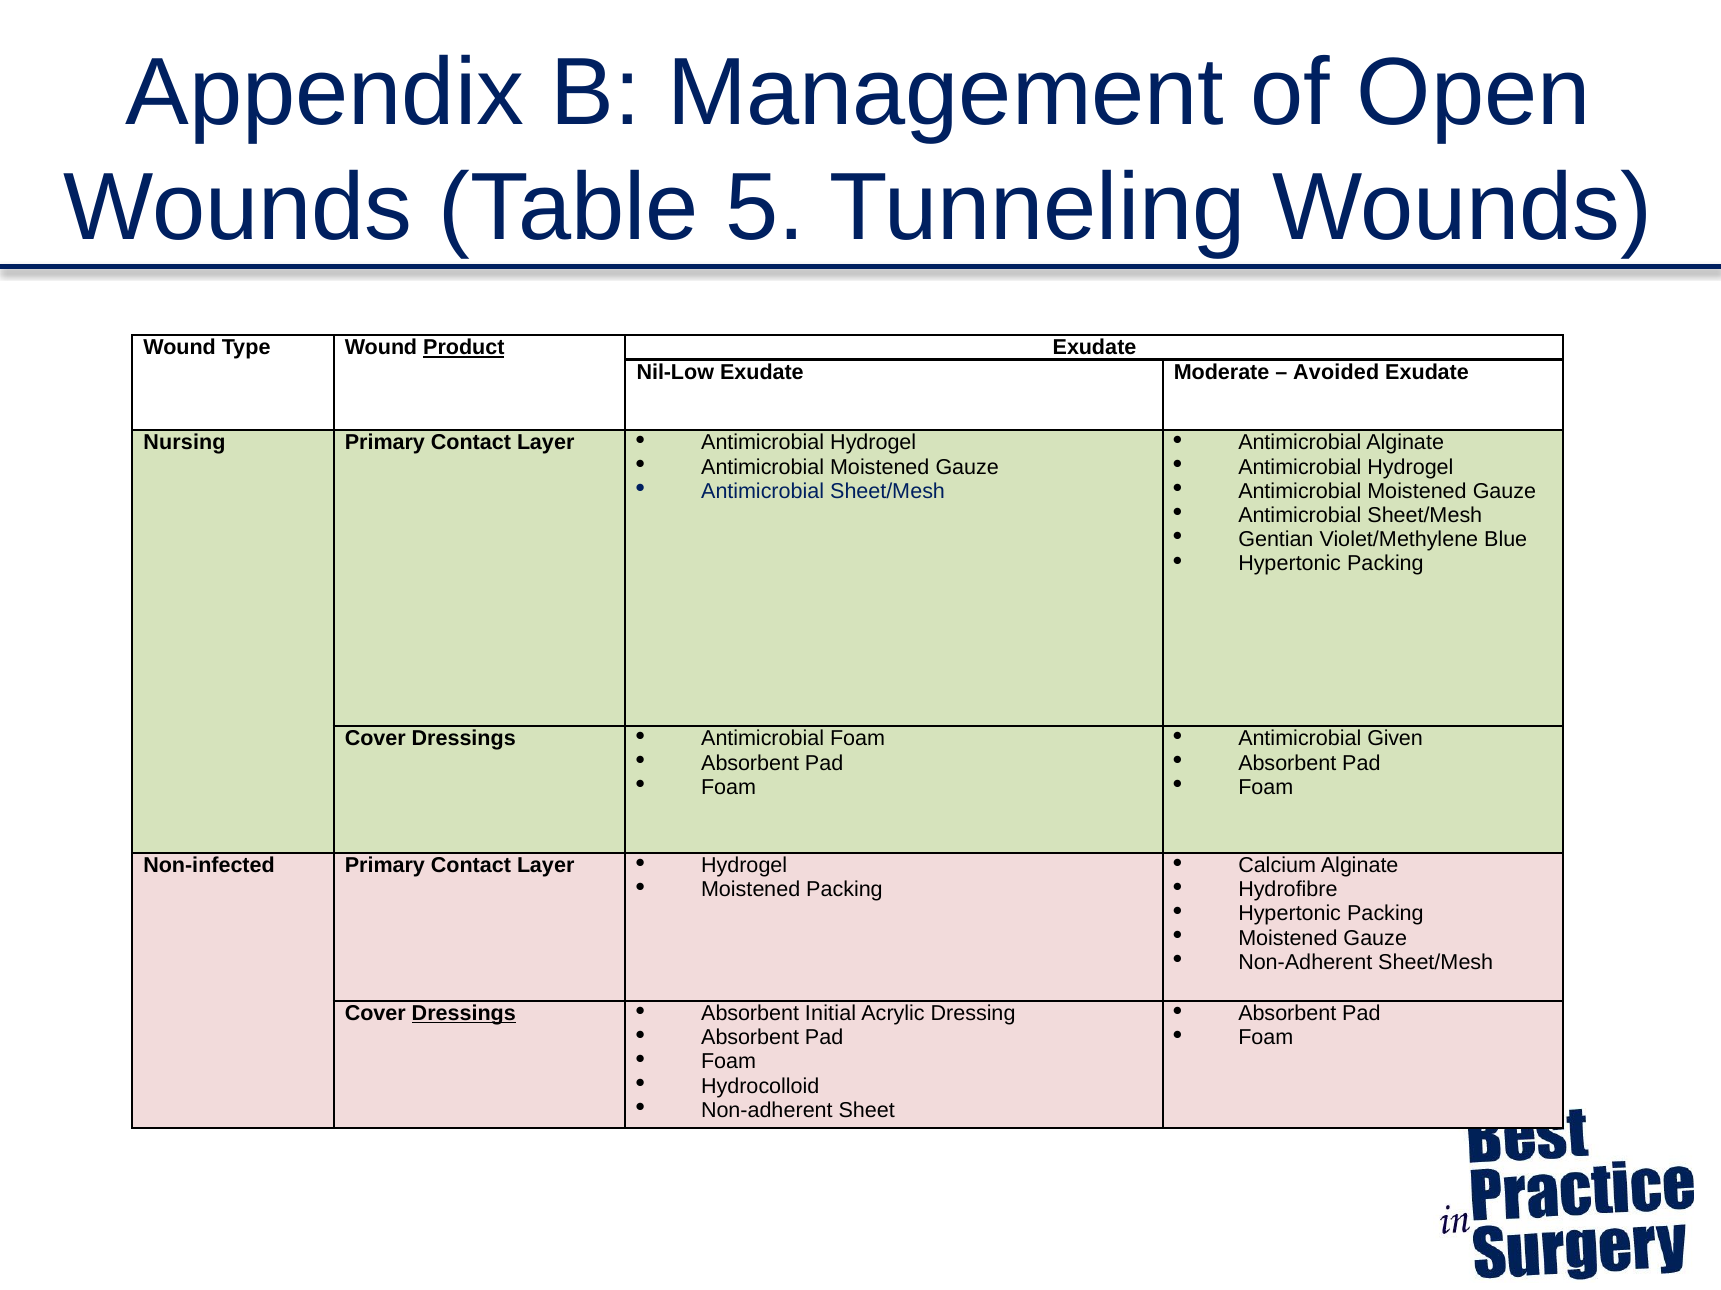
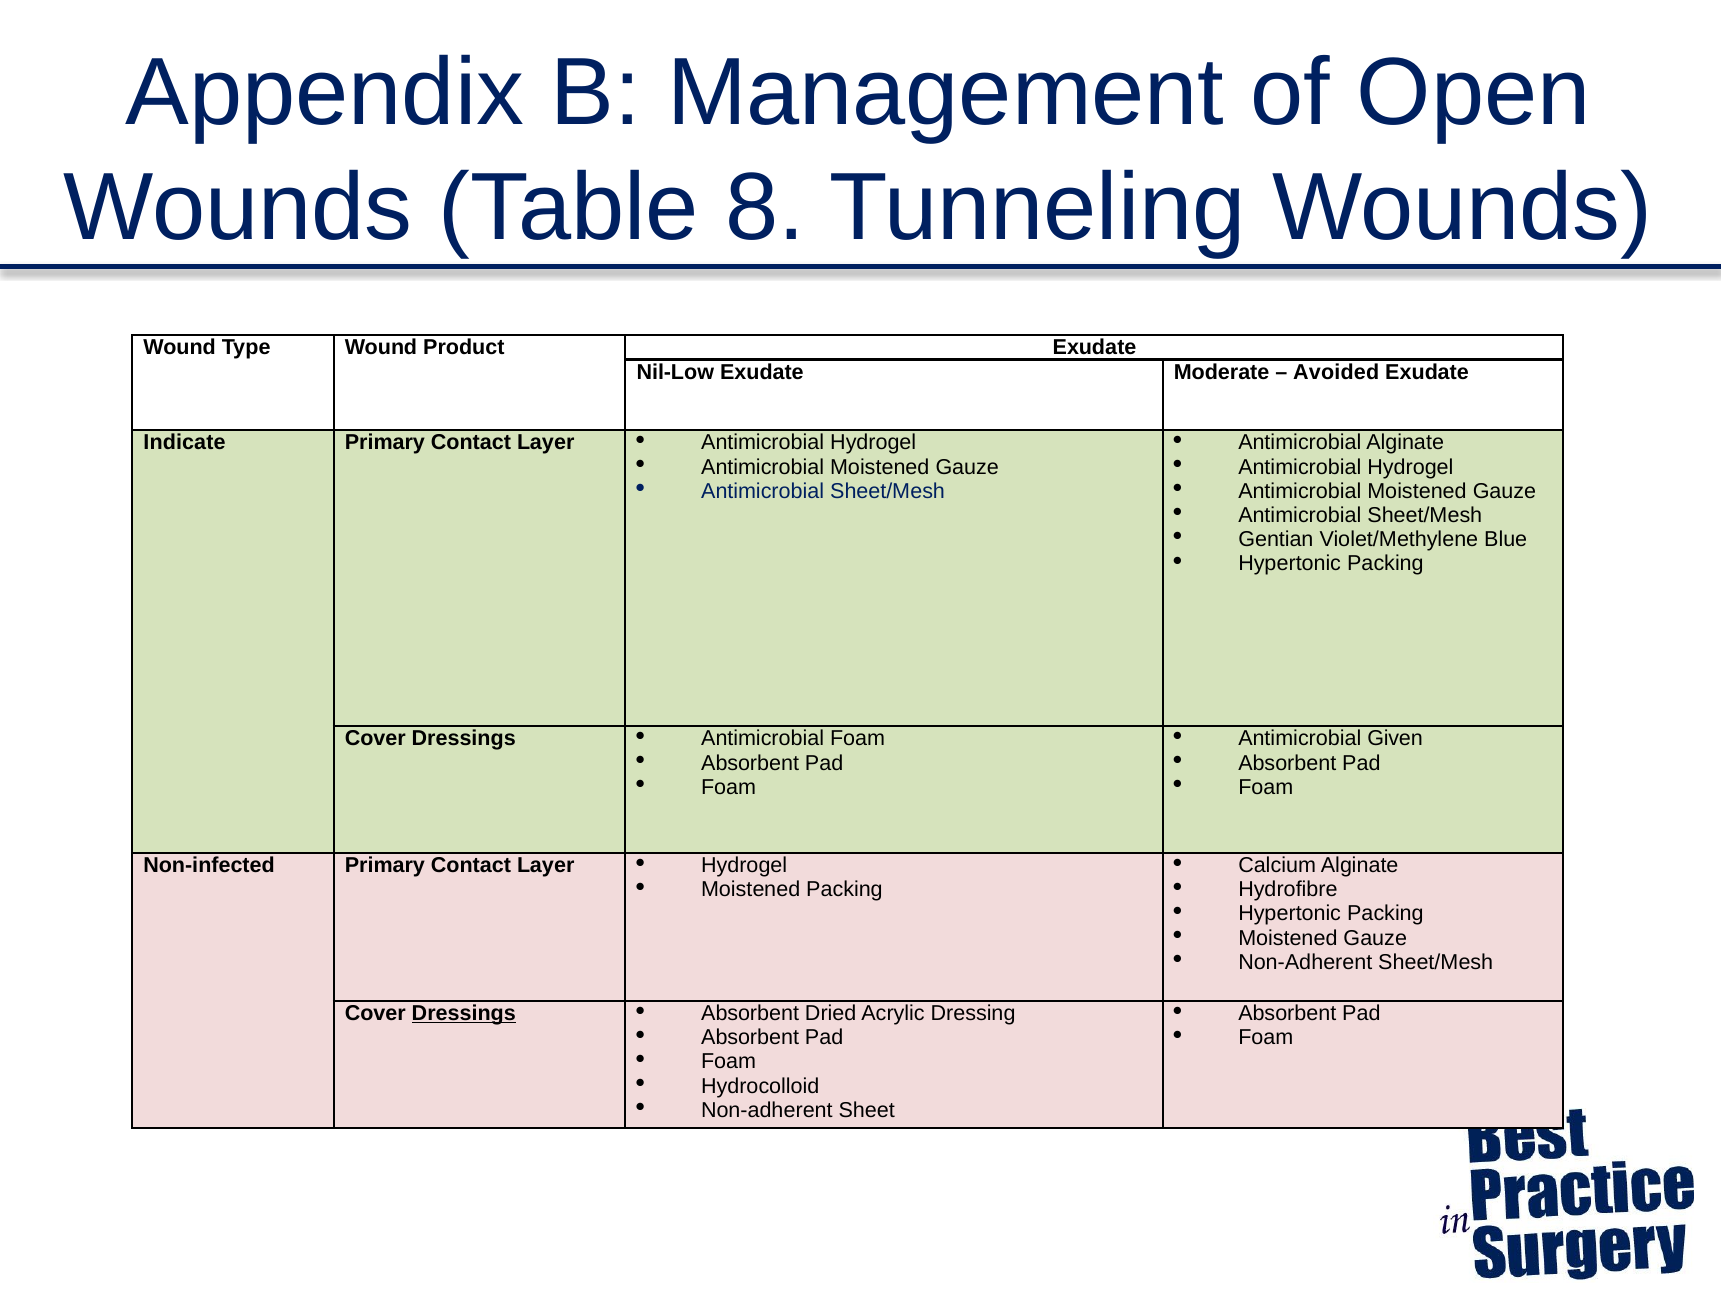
5: 5 -> 8 (765, 208)
Product underline: present -> none (464, 348)
Nursing: Nursing -> Indicate (185, 443)
Initial: Initial -> Dried (831, 1014)
